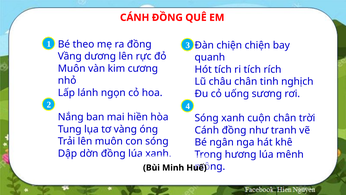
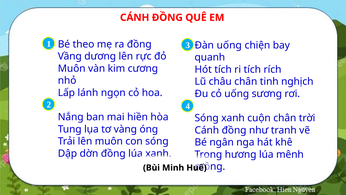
Đàn chiện: chiện -> uống (229, 45)
